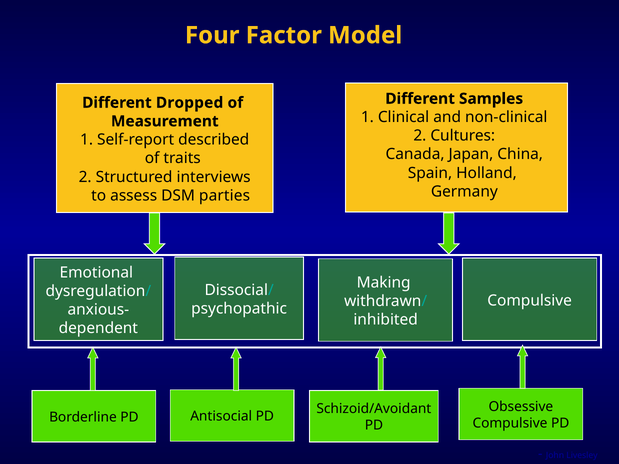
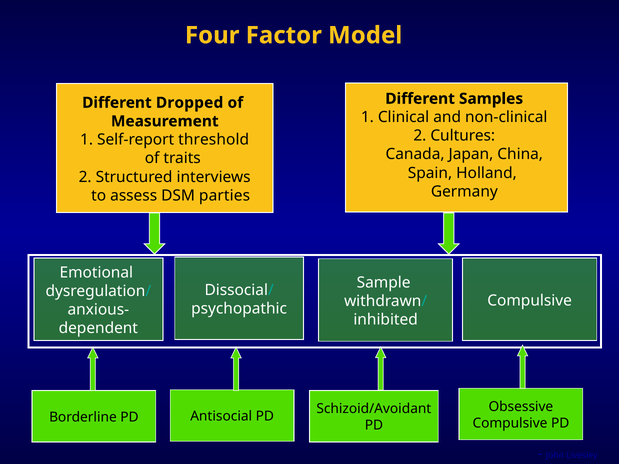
described: described -> threshold (214, 140)
Making: Making -> Sample (384, 283)
